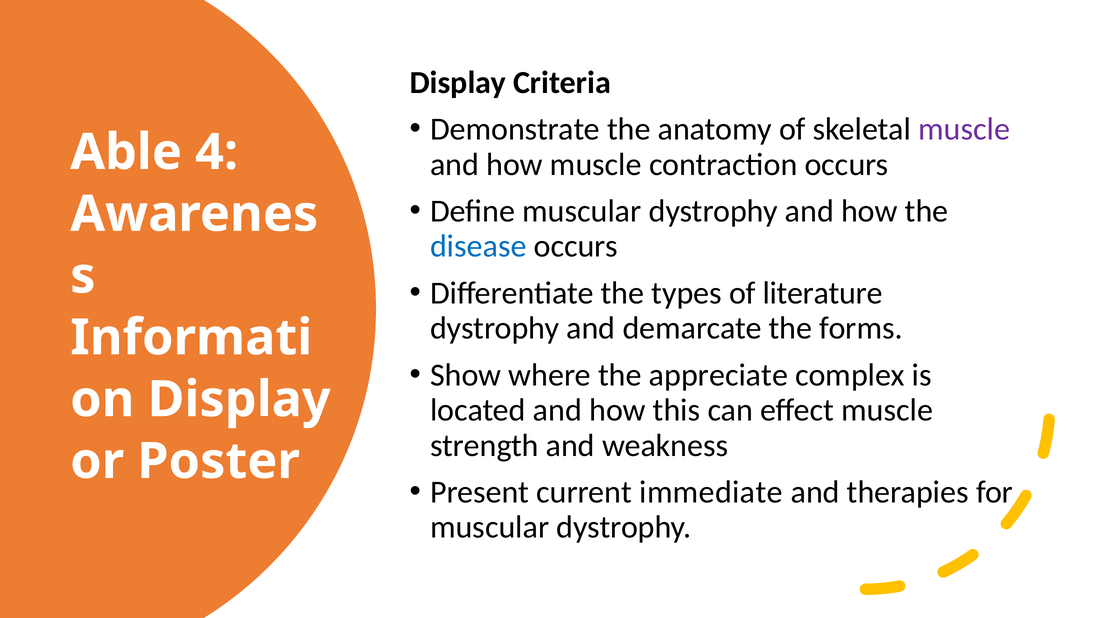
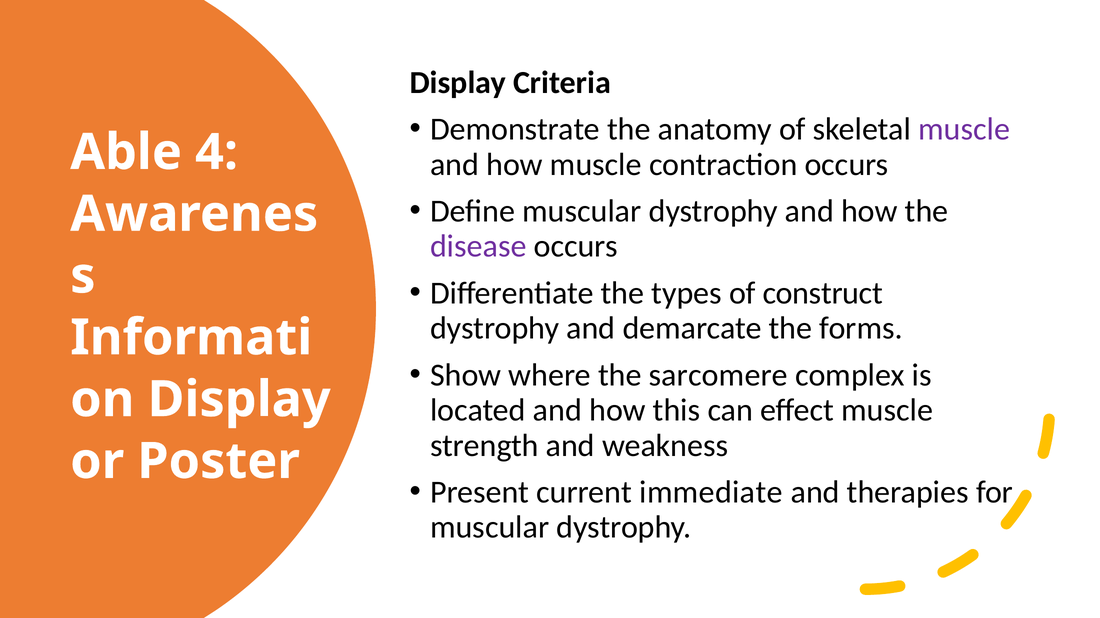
disease colour: blue -> purple (478, 247)
literature: literature -> construct (823, 293)
appreciate: appreciate -> sarcomere (718, 375)
